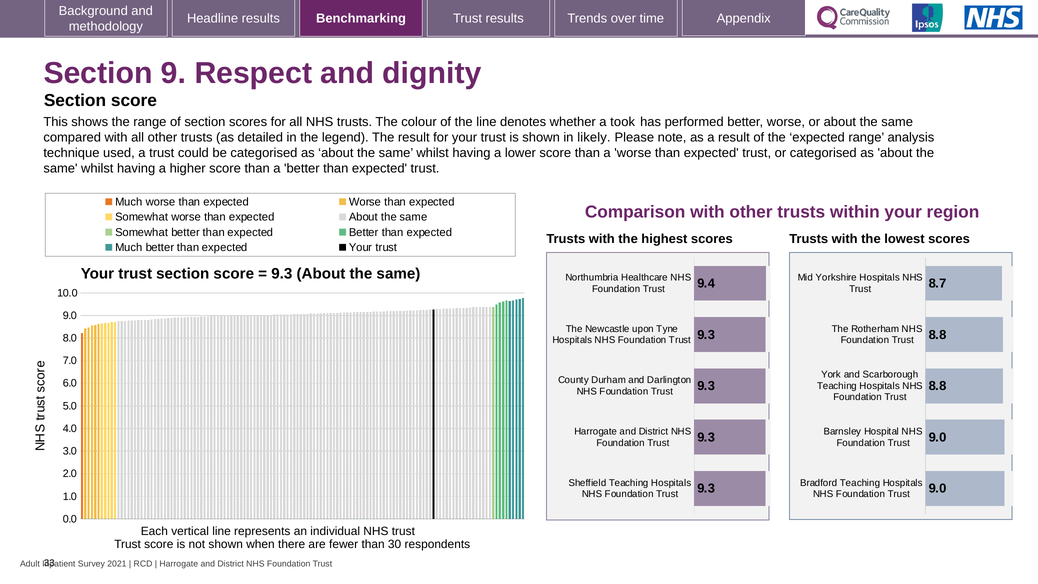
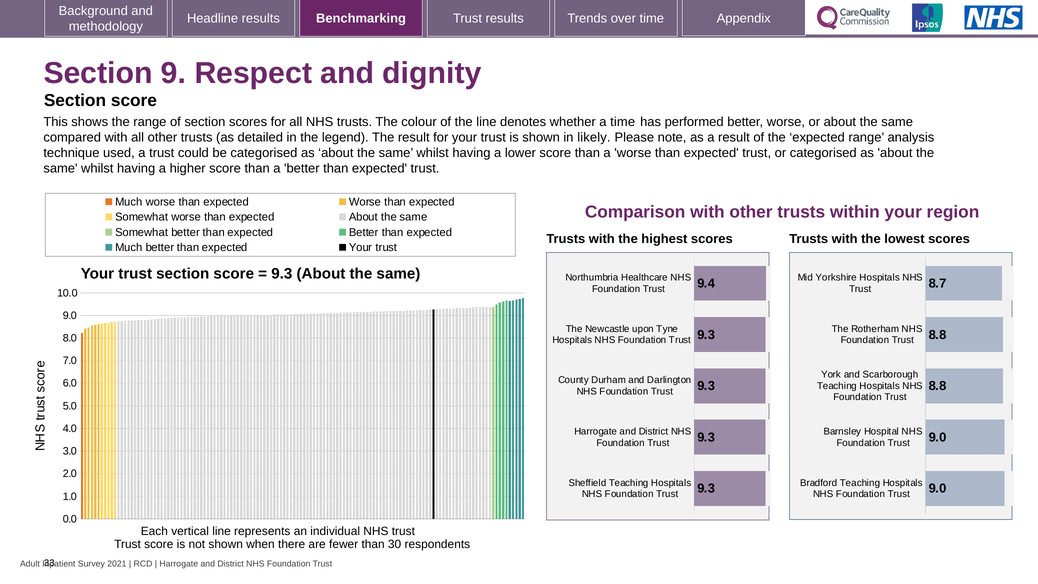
a took: took -> time (623, 122)
